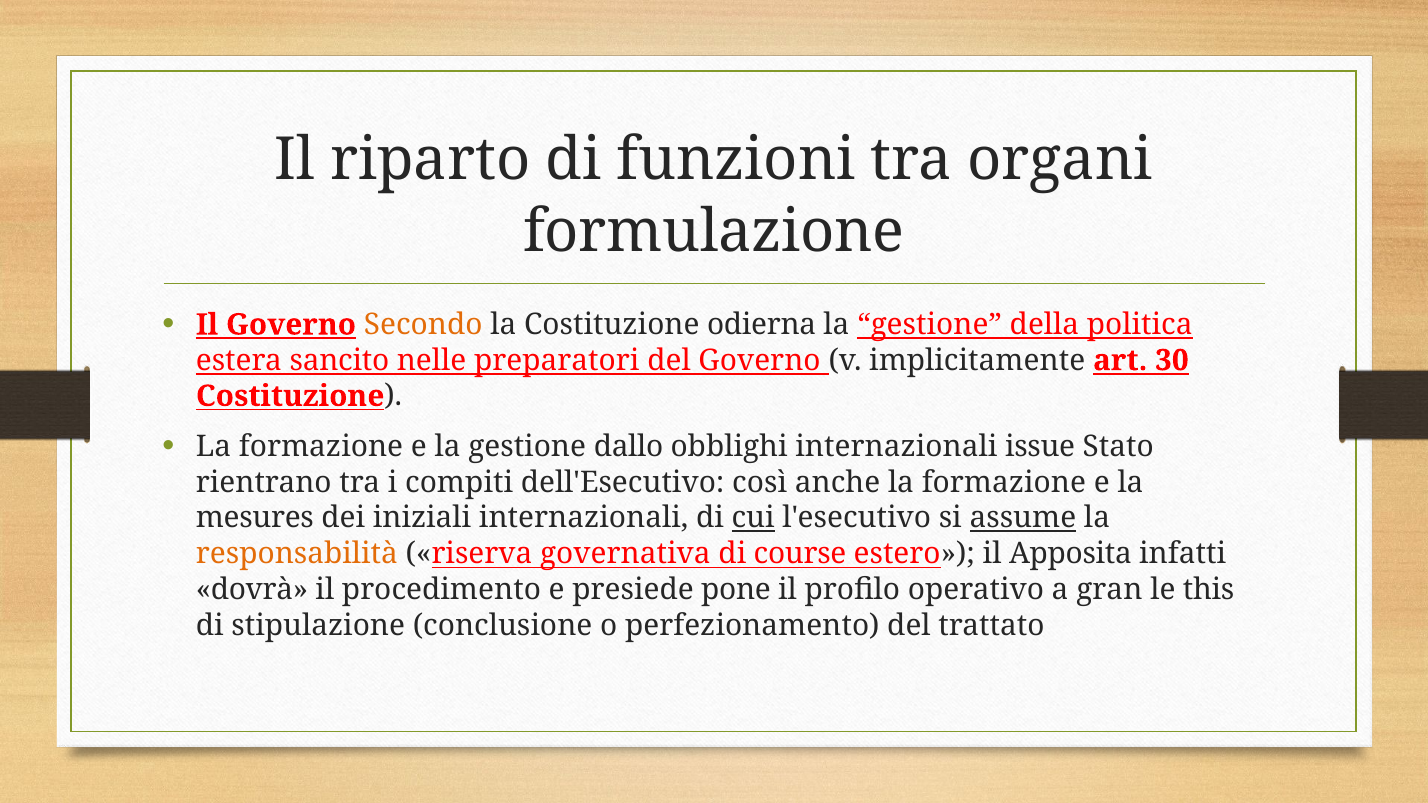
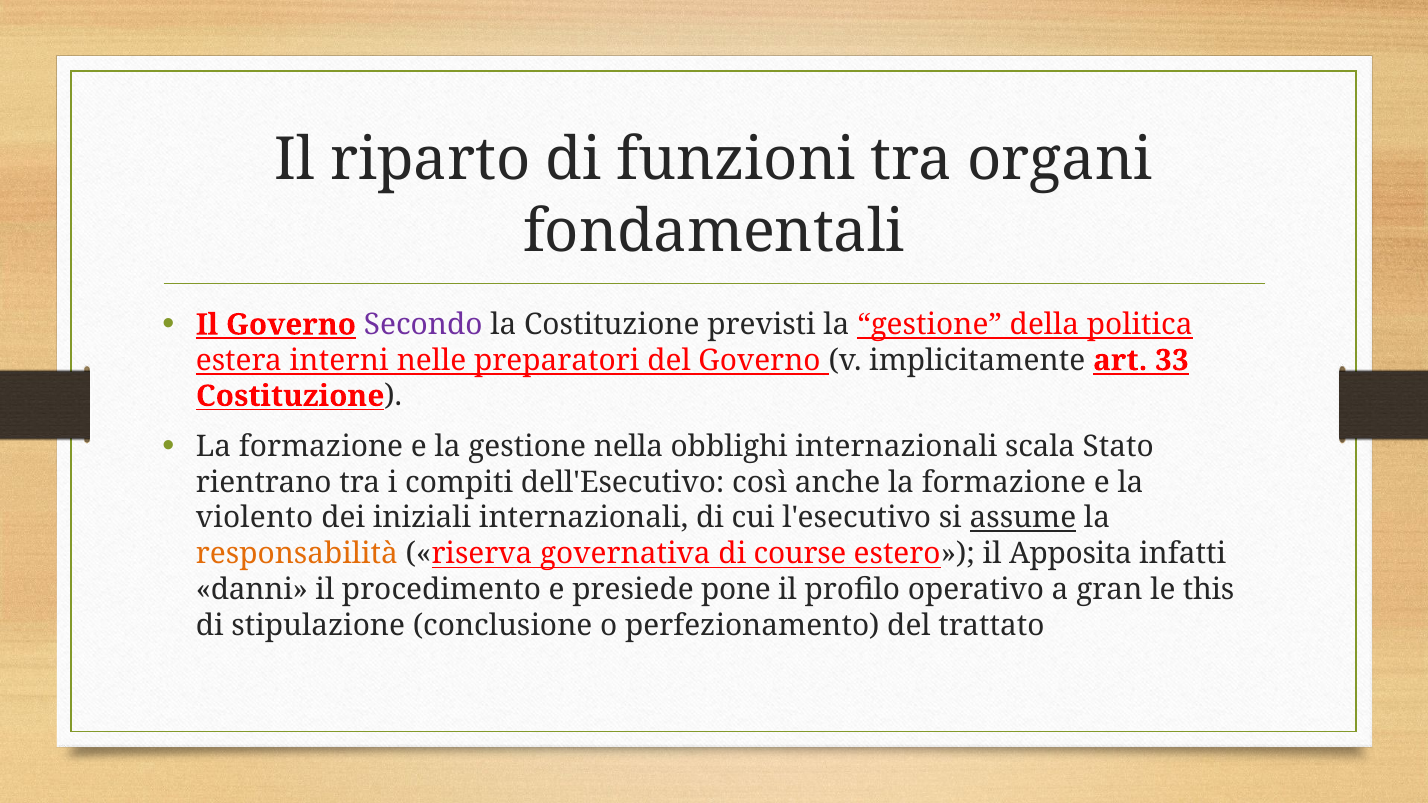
formulazione: formulazione -> fondamentali (714, 232)
Secondo colour: orange -> purple (423, 325)
odierna: odierna -> previsti (762, 325)
sancito: sancito -> interni (339, 361)
30: 30 -> 33 (1172, 361)
dallo: dallo -> nella (629, 447)
issue: issue -> scala (1040, 447)
mesures: mesures -> violento (255, 518)
cui underline: present -> none (753, 518)
dovrà: dovrà -> danni (252, 590)
